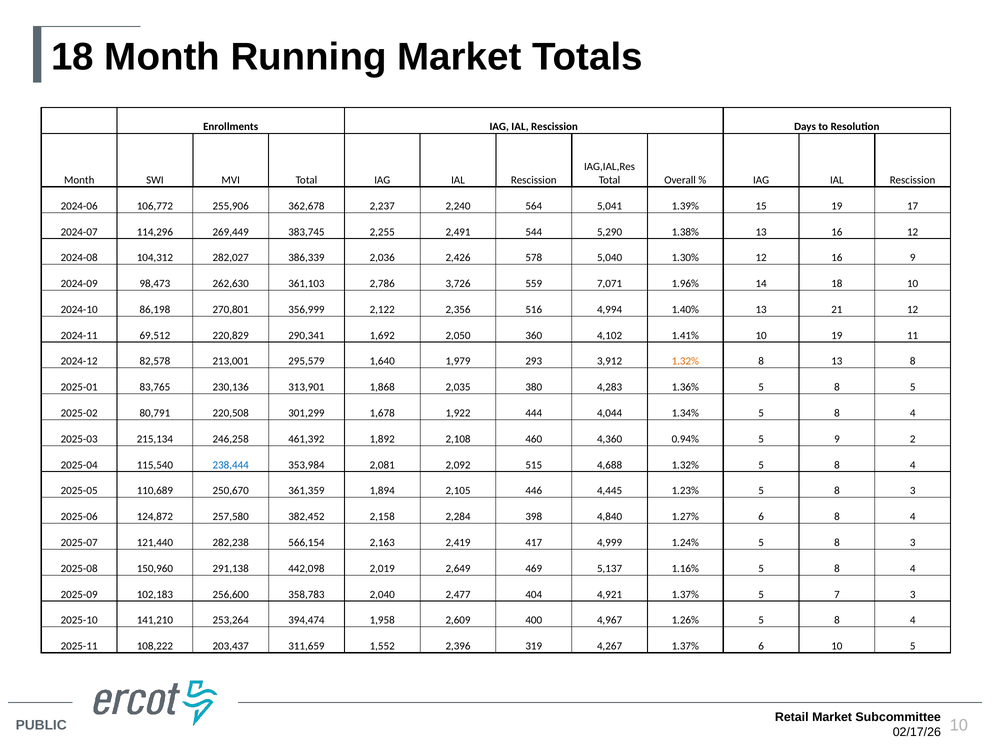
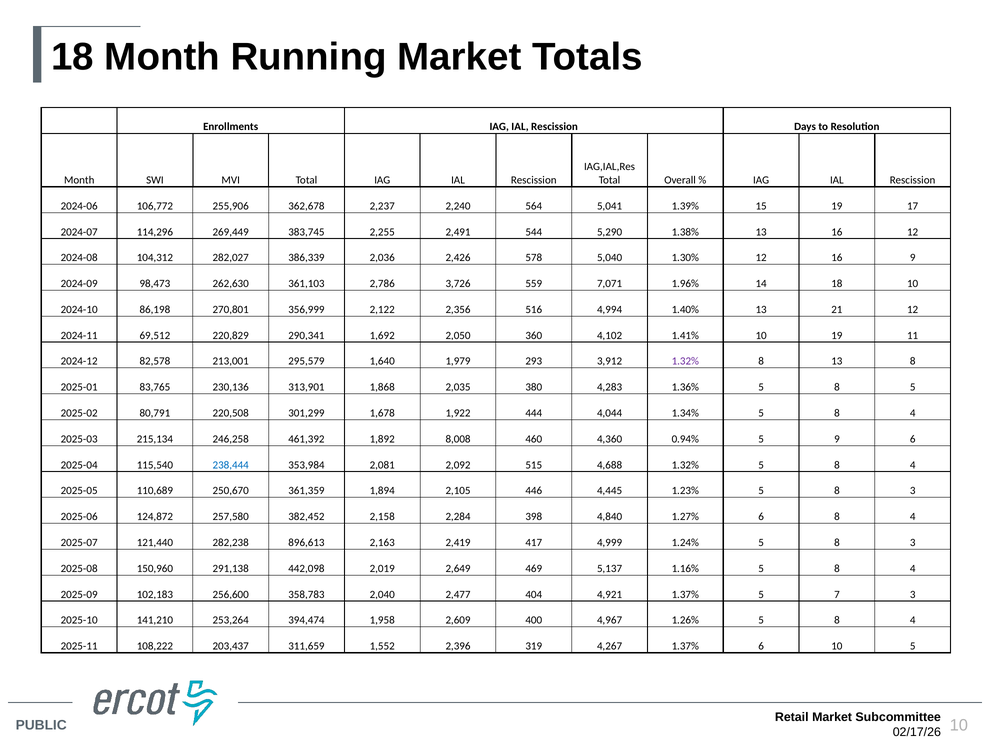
1.32% colour: orange -> purple (685, 361)
2,108: 2,108 -> 8,008 (458, 439)
9 2: 2 -> 6 (913, 439)
566,154: 566,154 -> 896,613 (306, 543)
